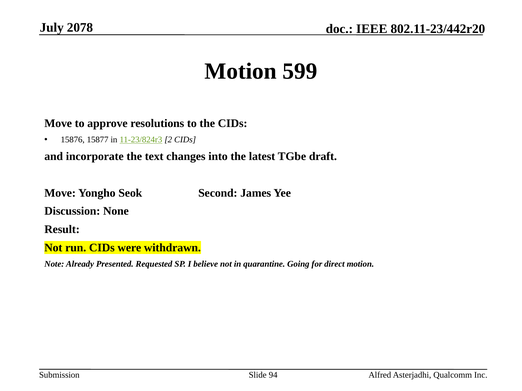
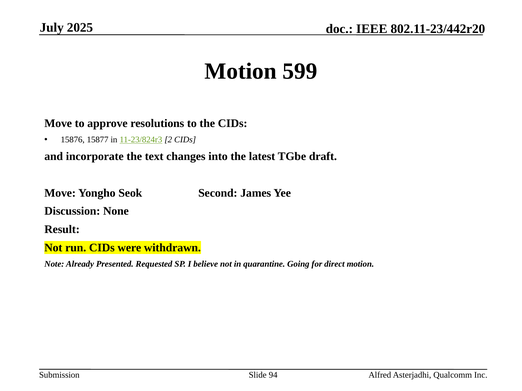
2078: 2078 -> 2025 (80, 28)
